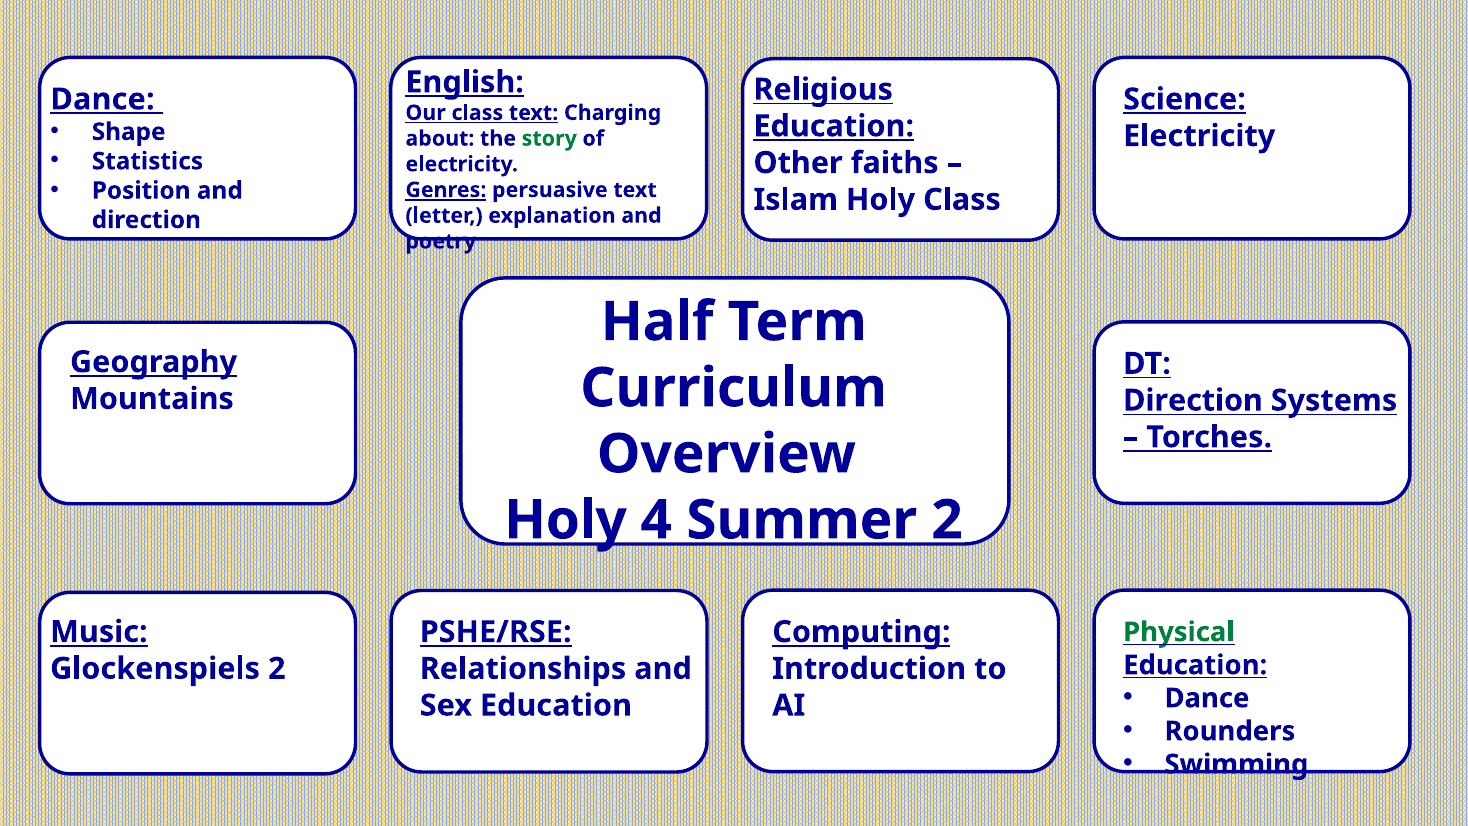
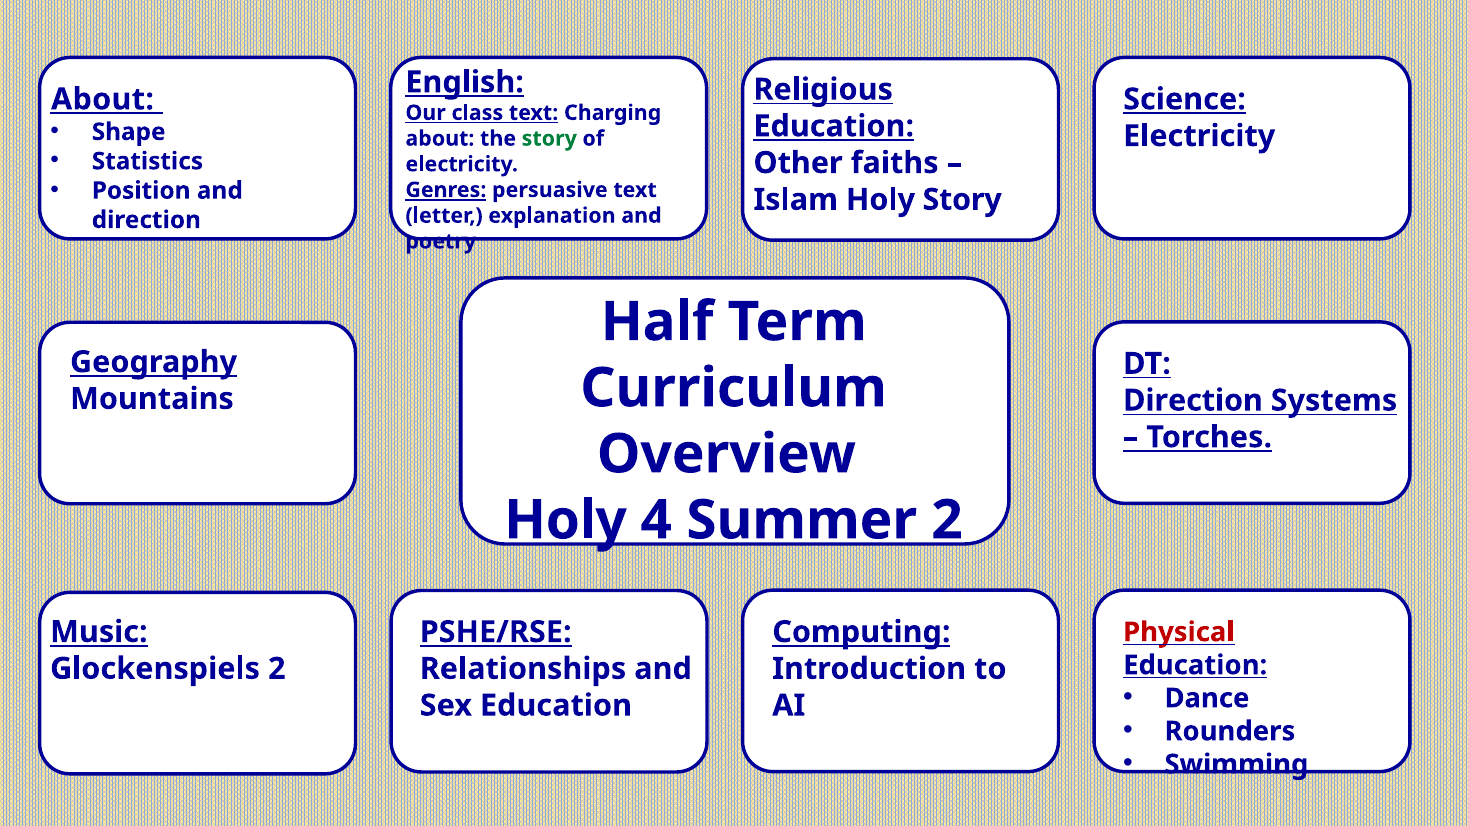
Dance: Dance -> About (102, 99)
Holy Class: Class -> Story (962, 200)
Physical colour: green -> red (1179, 632)
